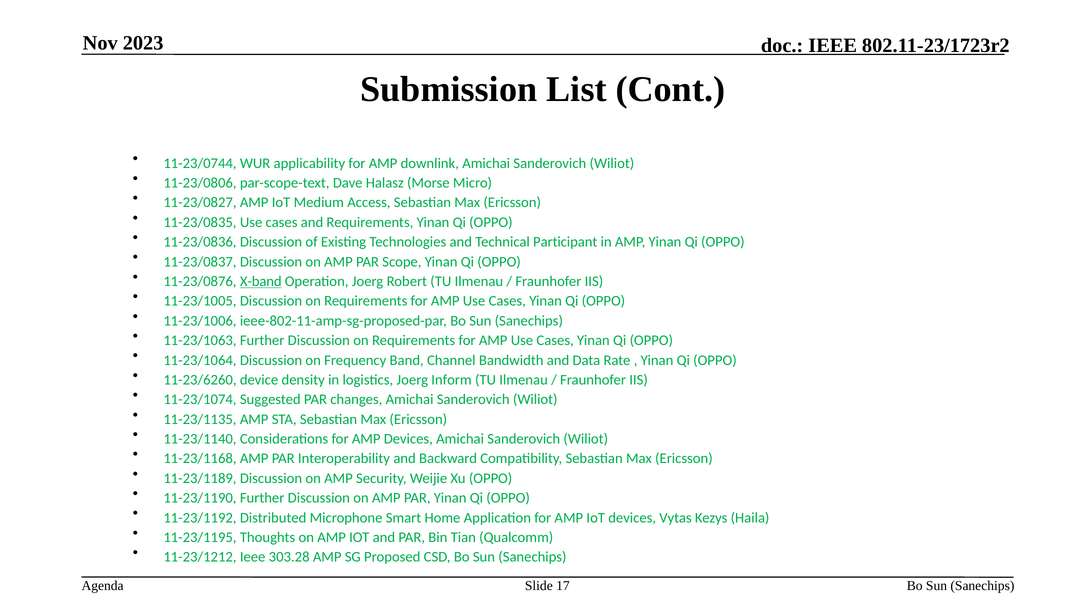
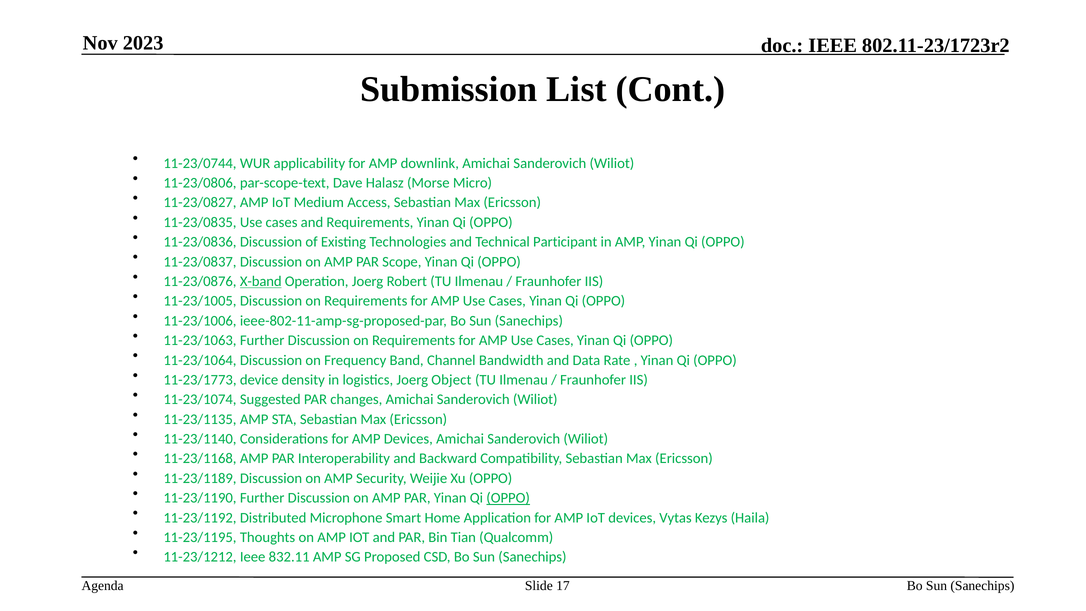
11-23/6260: 11-23/6260 -> 11-23/1773 (200, 380)
Inform: Inform -> Object (451, 380)
OPPO underline: none -> present (508, 498)
303.28: 303.28 -> 832.11 (289, 557)
